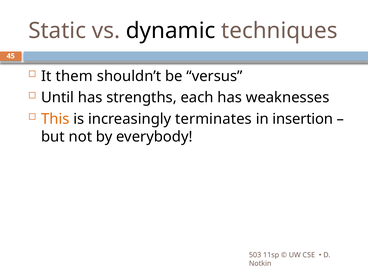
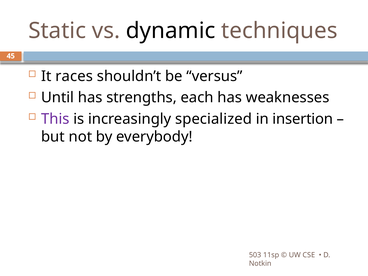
them: them -> races (74, 76)
This colour: orange -> purple (55, 119)
terminates: terminates -> specialized (213, 119)
